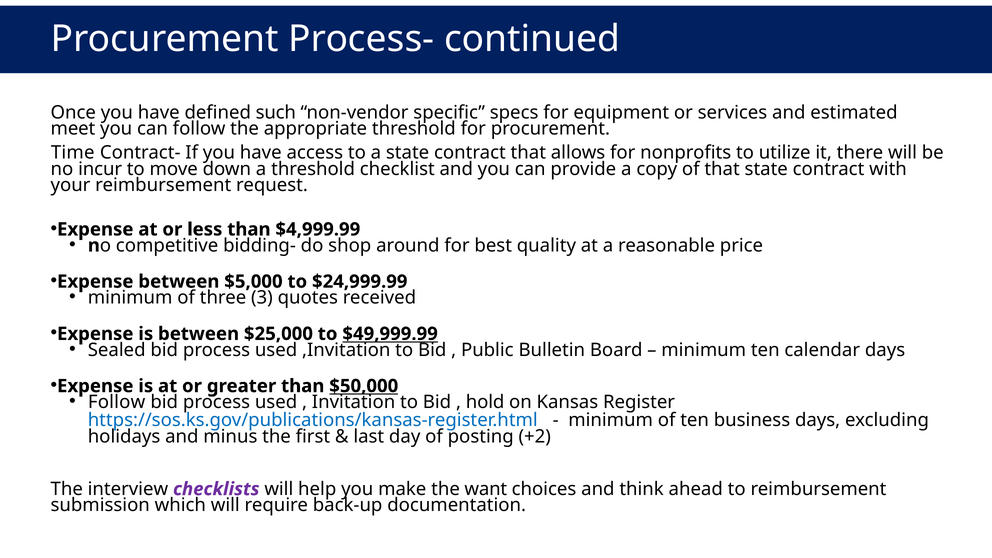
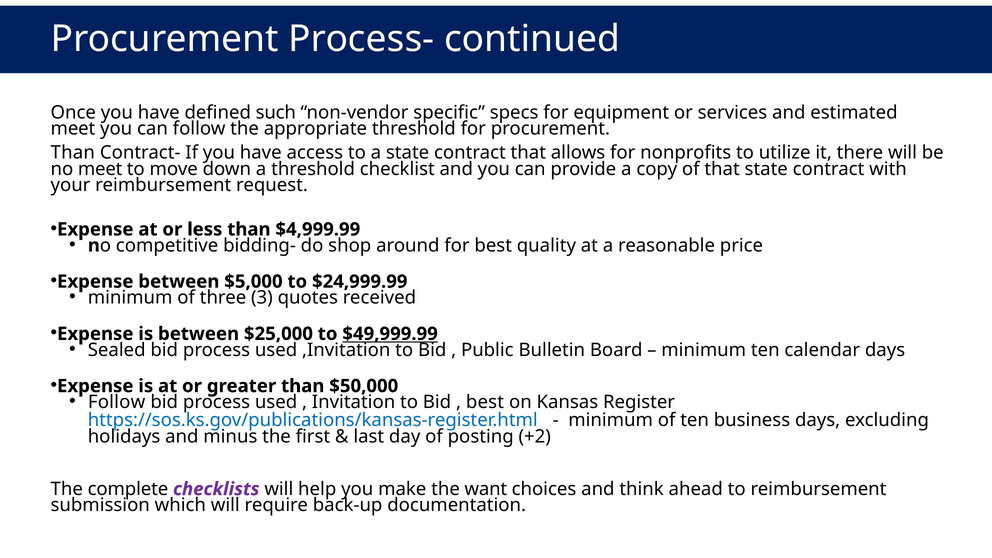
Time: Time -> Than (73, 153)
no incur: incur -> meet (100, 169)
$50,000 underline: present -> none (364, 386)
hold: hold -> best (485, 402)
interview: interview -> complete (128, 489)
